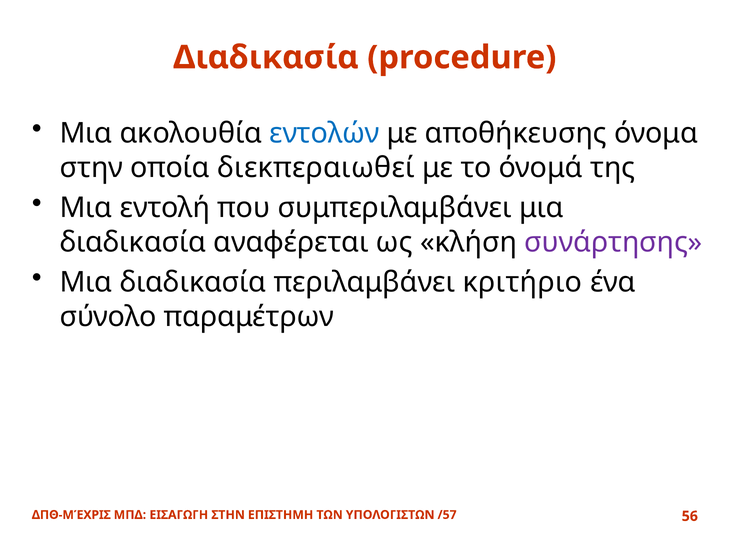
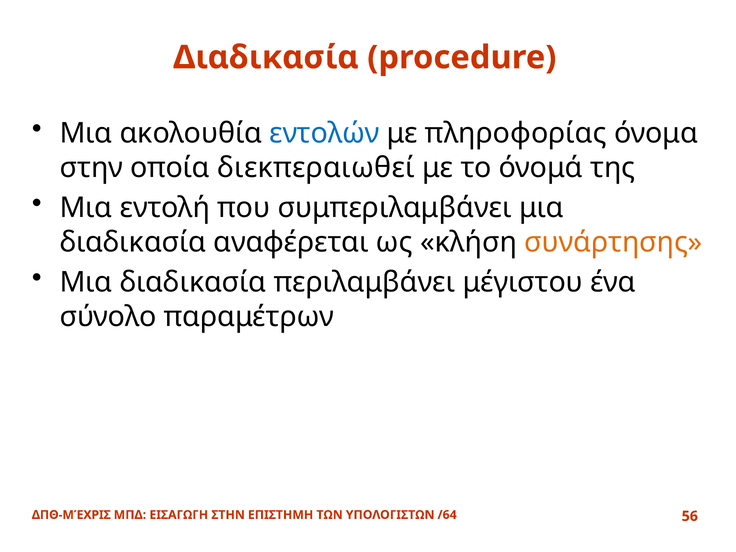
αποθήκευσης: αποθήκευσης -> πληροφορίας (516, 133)
συνάρτησης colour: purple -> orange (613, 242)
κριτήριο: κριτήριο -> μέγιστου (523, 282)
/57: /57 -> /64 (447, 515)
